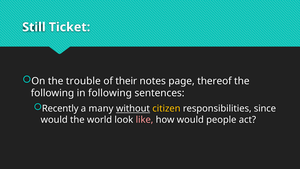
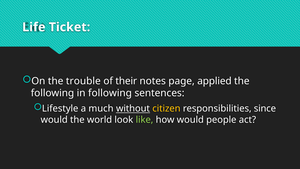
Still: Still -> Life (34, 27)
thereof: thereof -> applied (214, 81)
Recently: Recently -> Lifestyle (60, 108)
many: many -> much (101, 108)
like colour: pink -> light green (145, 120)
